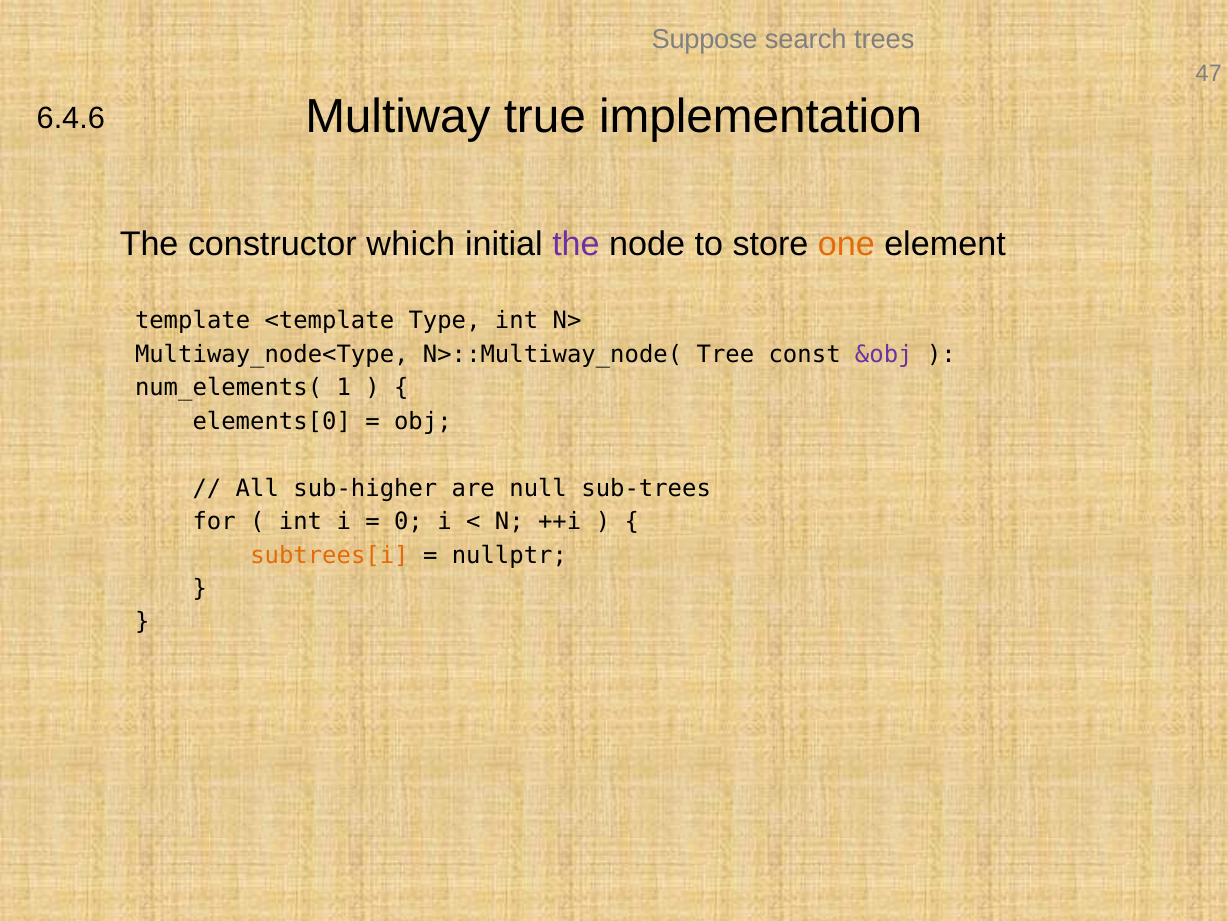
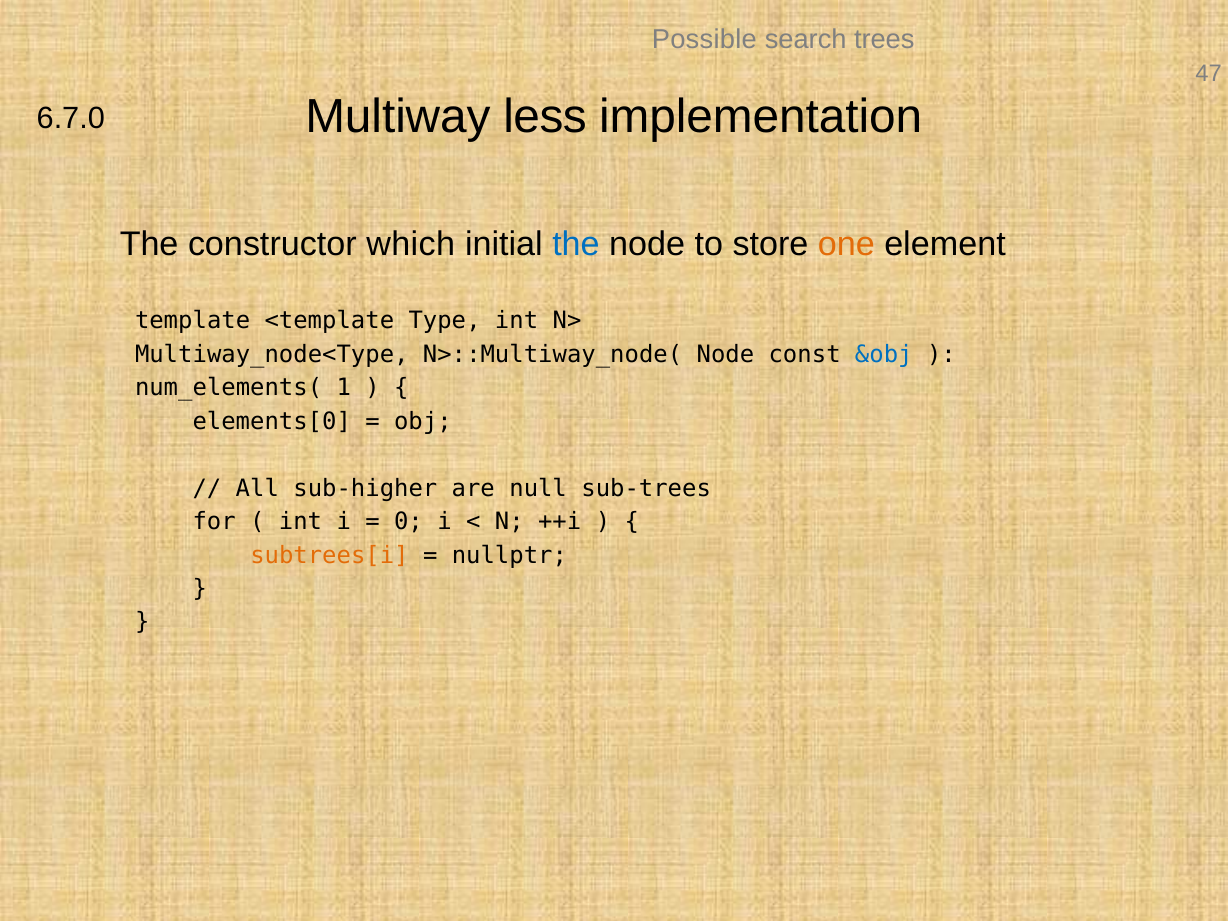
Suppose: Suppose -> Possible (704, 39)
true: true -> less (545, 117)
6.4.6: 6.4.6 -> 6.7.0 (71, 118)
the colour: purple -> blue (576, 244)
N>::Multiway_node( Tree: Tree -> Node (725, 354)
&obj colour: purple -> blue (884, 354)
